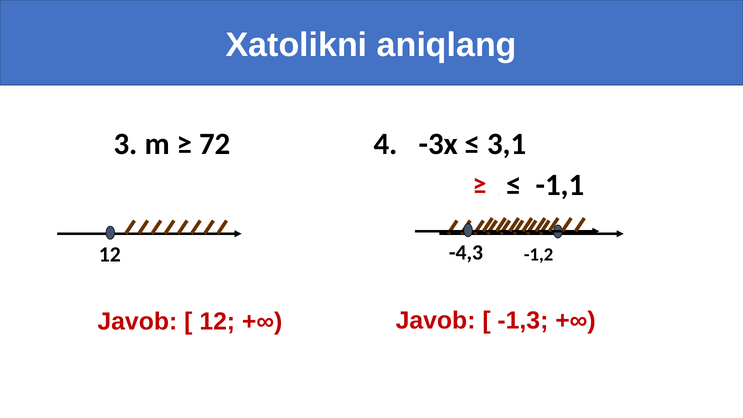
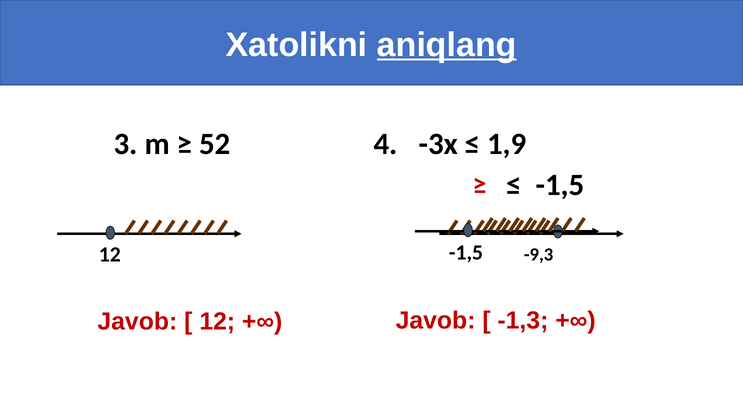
aniqlang underline: none -> present (447, 45)
72: 72 -> 52 (215, 144)
3,1: 3,1 -> 1,9 (507, 144)
-1,1: -1,1 -> -1,5 (560, 185)
-4,3: -4,3 -> -1,5 (466, 253)
-1,2: -1,2 -> -9,3 (539, 254)
